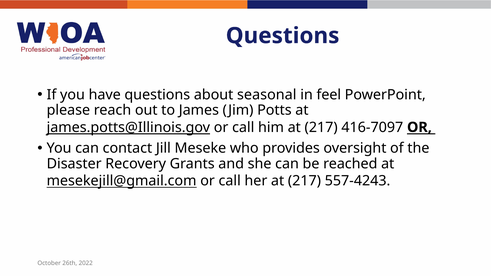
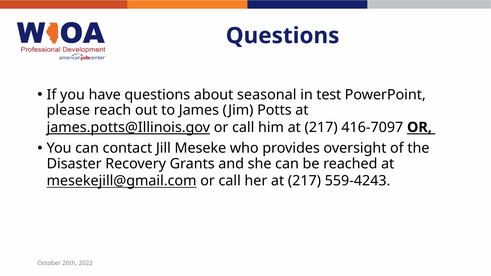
feel: feel -> test (329, 95)
557-4243: 557-4243 -> 559-4243 (358, 181)
